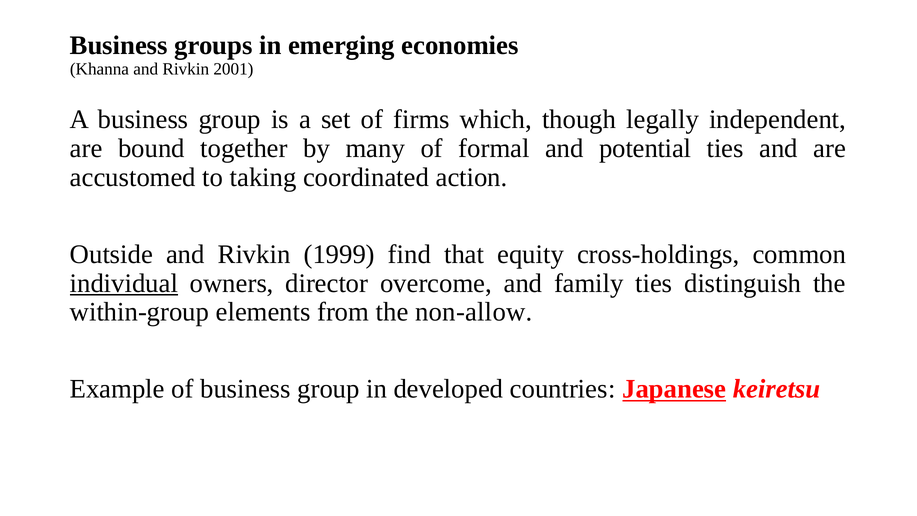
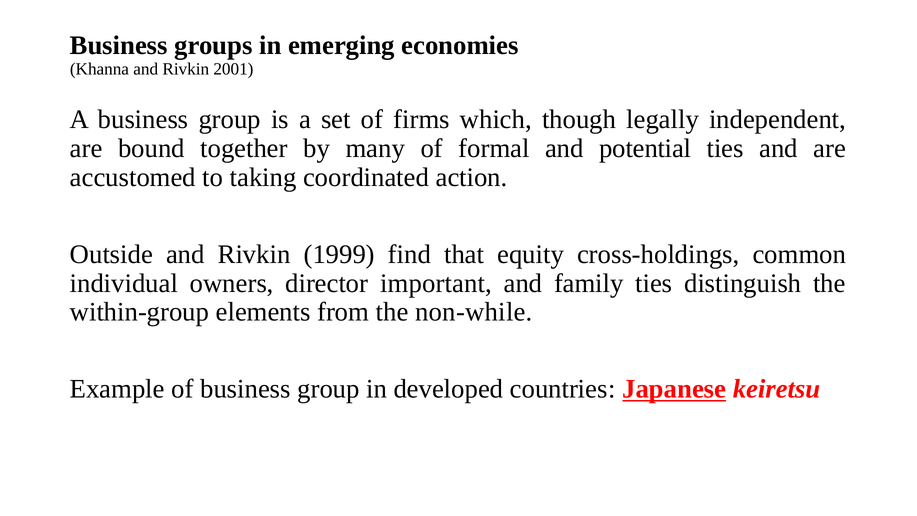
individual underline: present -> none (124, 283)
overcome: overcome -> important (436, 283)
non-allow: non-allow -> non-while (474, 312)
